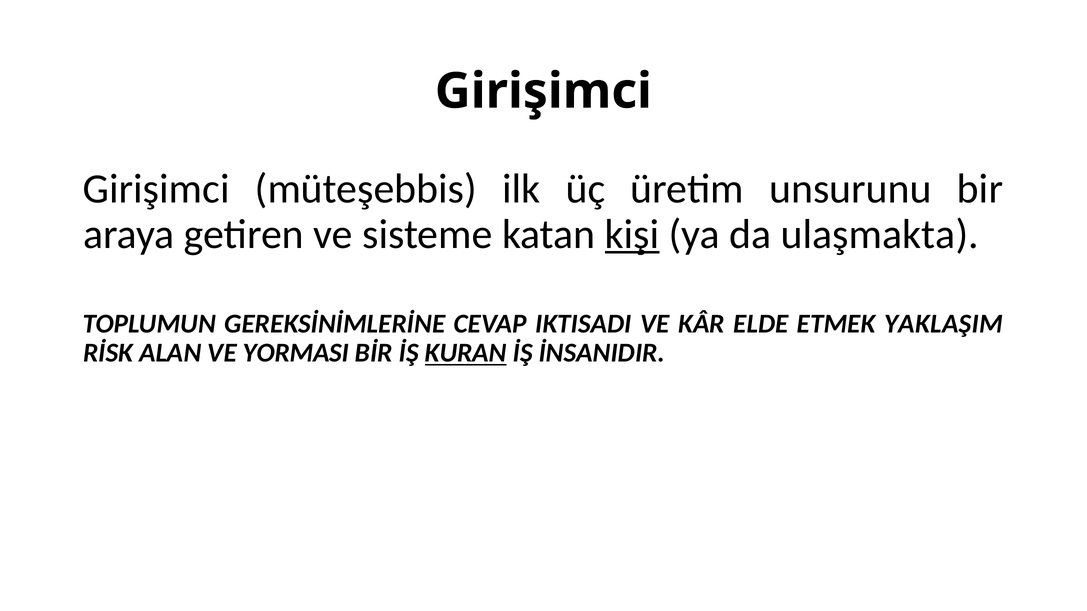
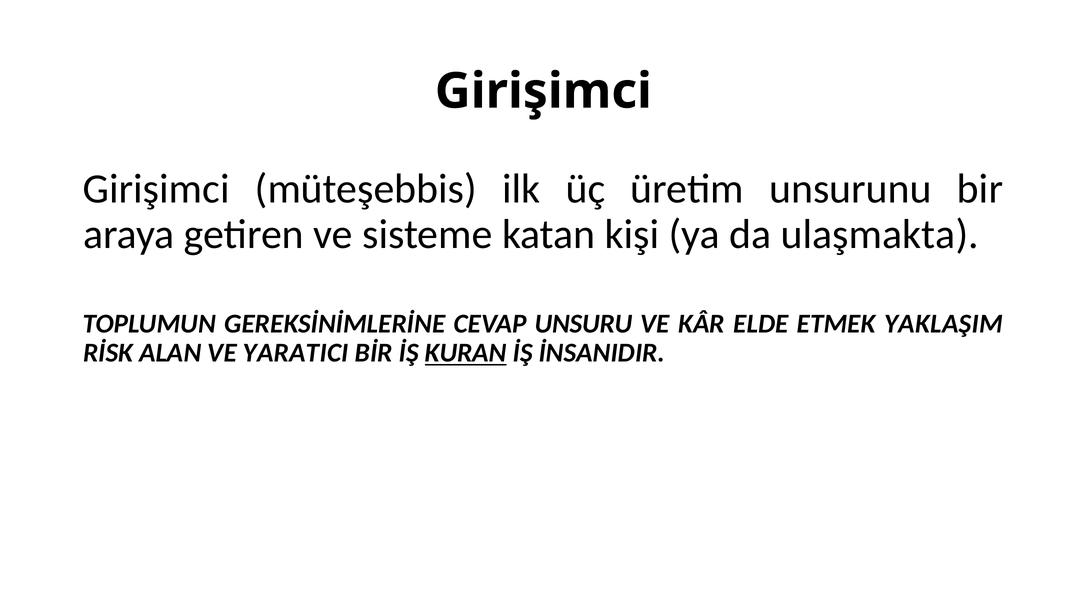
kişi underline: present -> none (632, 234)
IKTISADI: IKTISADI -> UNSURU (584, 324)
YORMASI: YORMASI -> YARATICI (296, 353)
